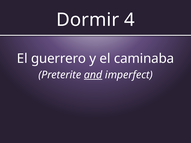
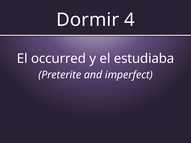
guerrero: guerrero -> occurred (58, 59)
caminaba: caminaba -> estudiaba (144, 59)
and underline: present -> none (93, 75)
